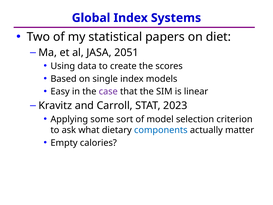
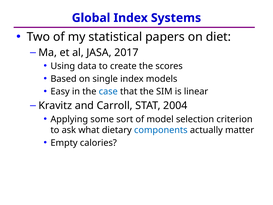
2051: 2051 -> 2017 (126, 52)
case colour: purple -> blue (108, 91)
2023: 2023 -> 2004 (175, 106)
